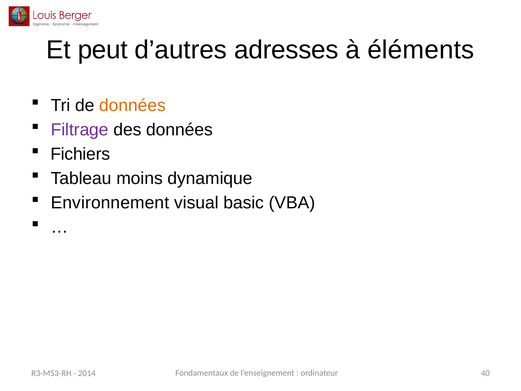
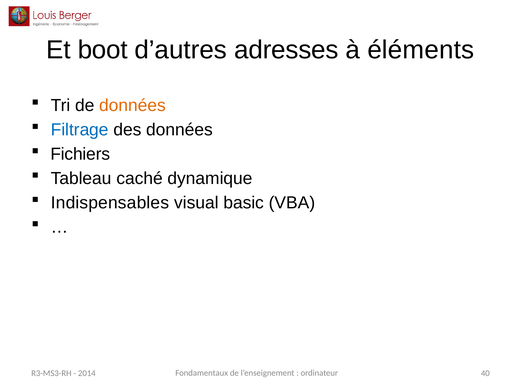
peut: peut -> boot (103, 50)
Filtrage colour: purple -> blue (80, 130)
moins: moins -> caché (140, 178)
Environnement: Environnement -> Indispensables (110, 203)
